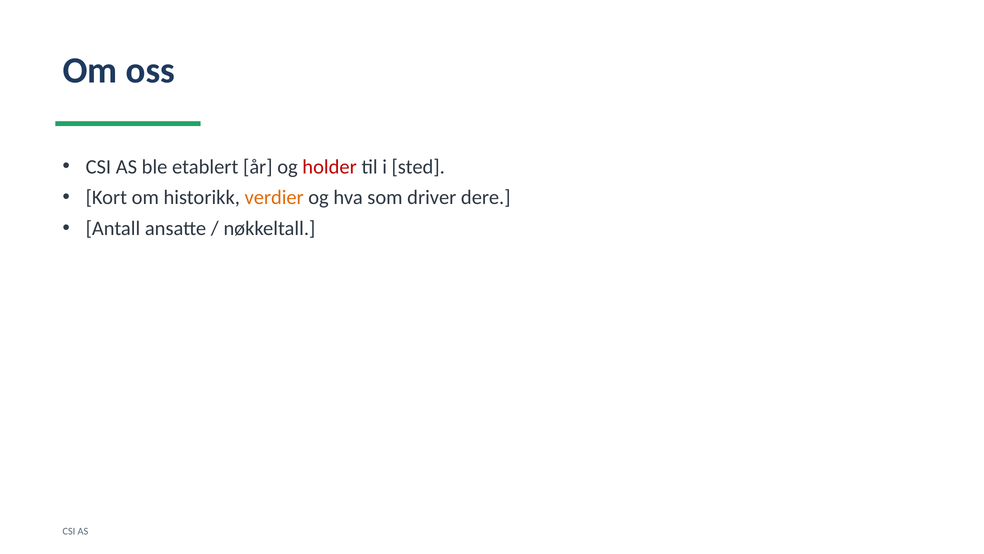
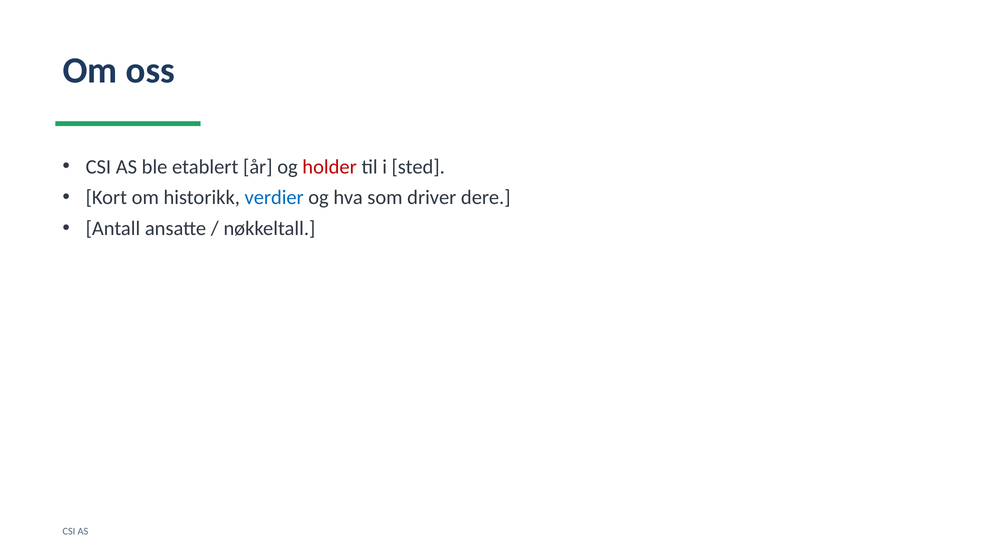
verdier colour: orange -> blue (274, 197)
